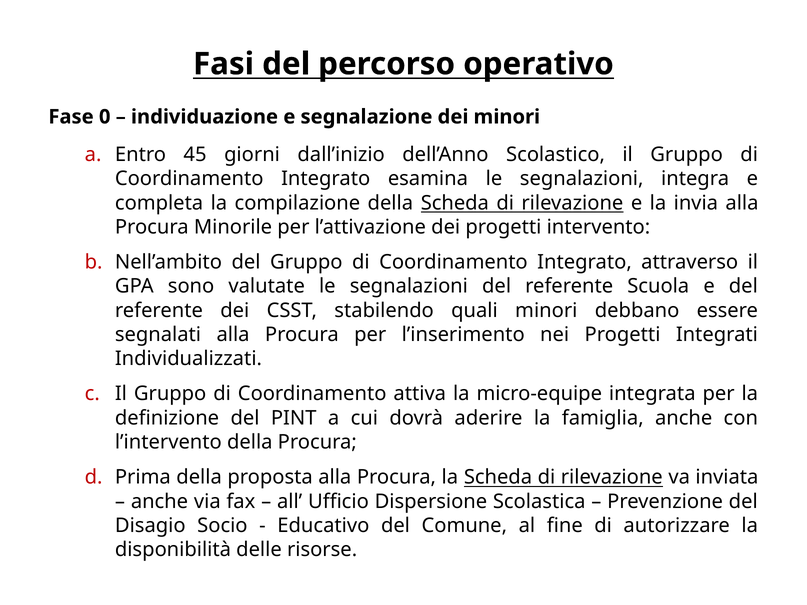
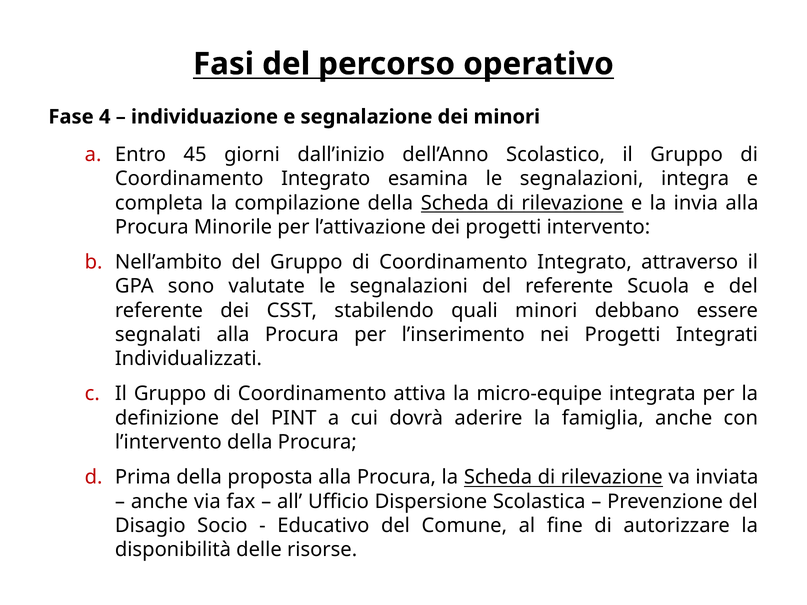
0: 0 -> 4 (105, 117)
